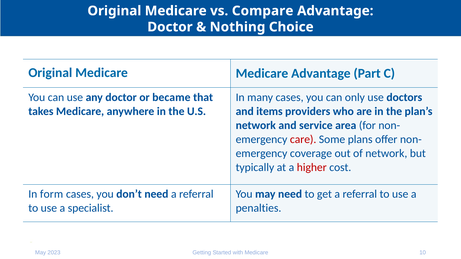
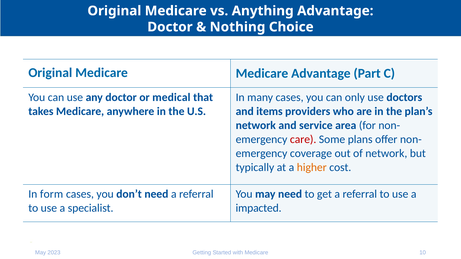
Compare: Compare -> Anything (263, 11)
became: became -> medical (171, 97)
higher colour: red -> orange (312, 168)
penalties: penalties -> impacted (259, 208)
